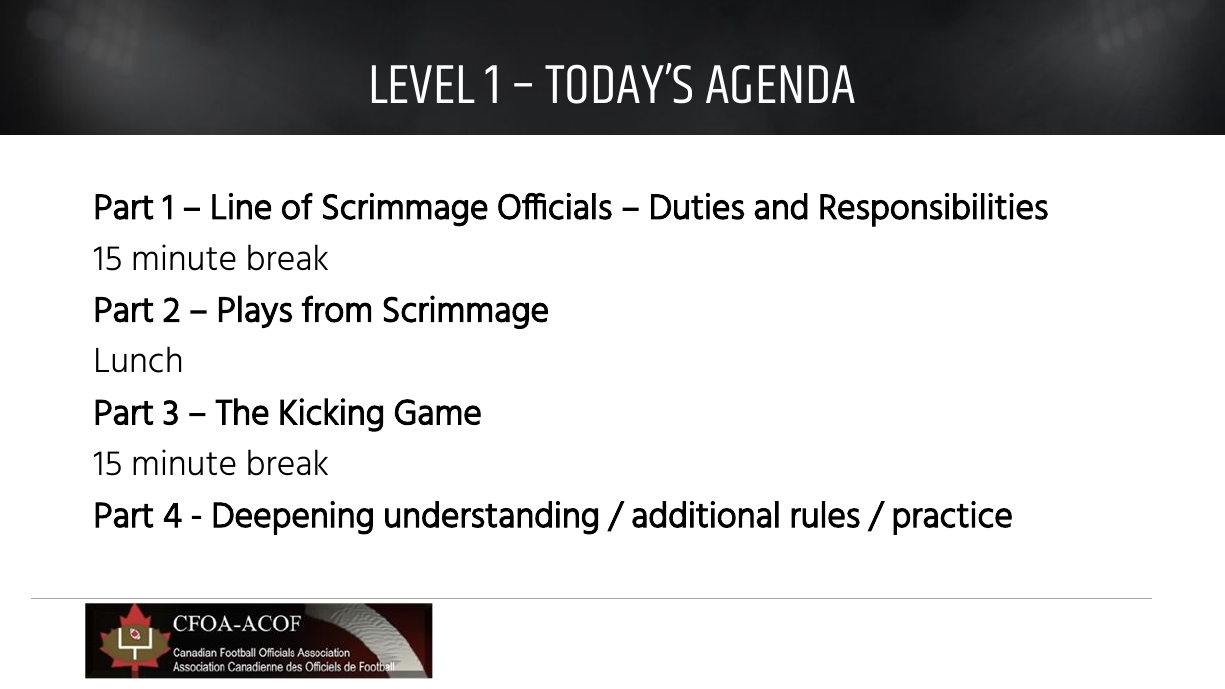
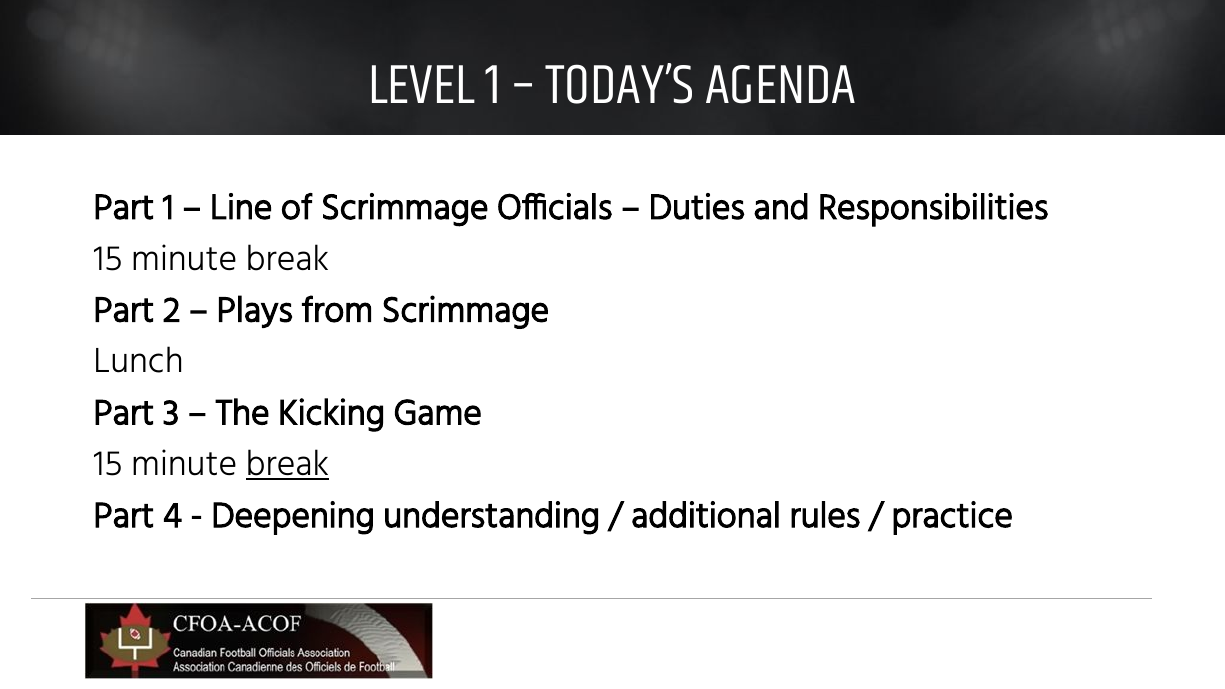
break underline: none -> present (287, 464)
